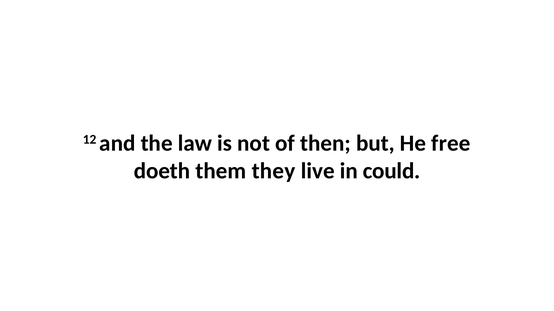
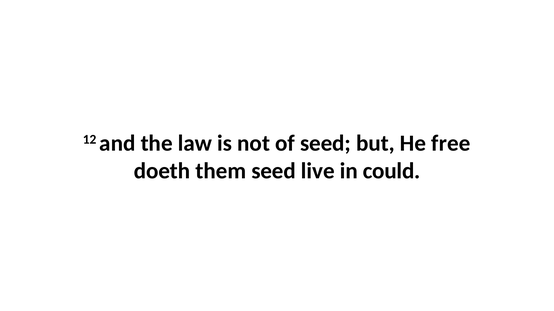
of then: then -> seed (326, 144)
them they: they -> seed (274, 171)
